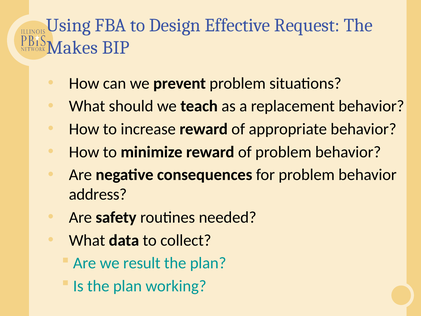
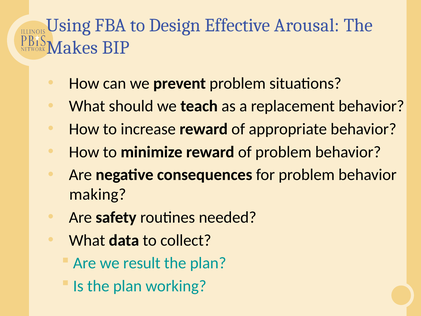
Request: Request -> Arousal (307, 25)
address: address -> making (98, 194)
